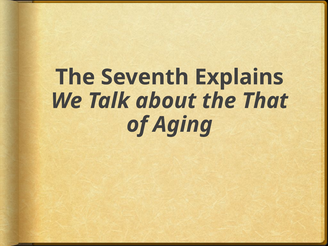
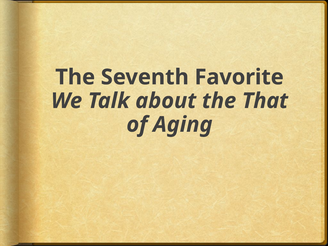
Explains: Explains -> Favorite (239, 77)
